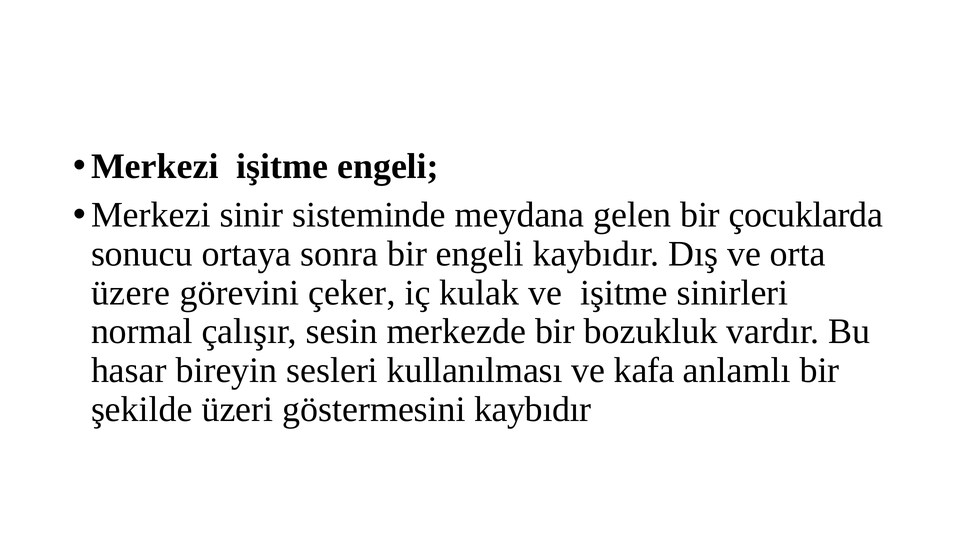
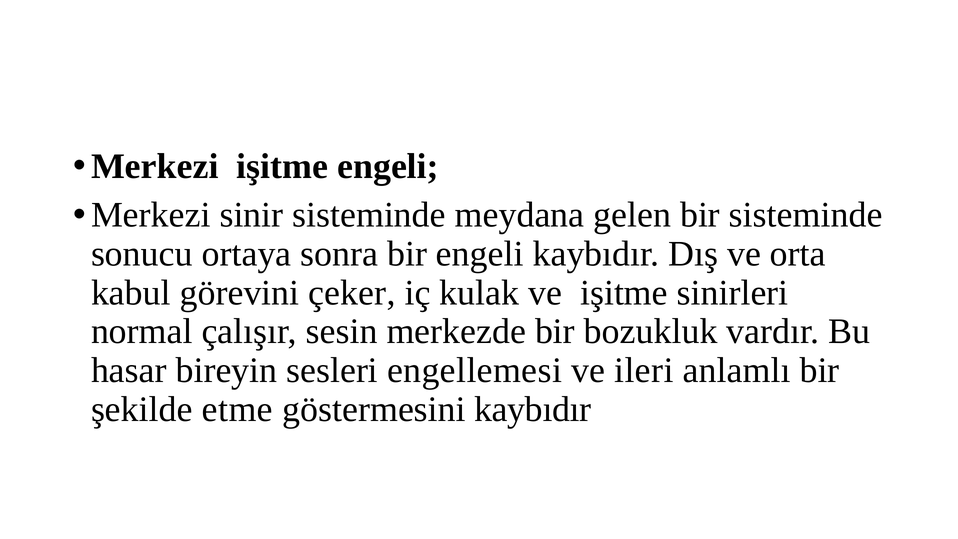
bir çocuklarda: çocuklarda -> sisteminde (806, 215)
üzere: üzere -> kabul (131, 293)
kullanılması: kullanılması -> engellemesi (474, 370)
kafa: kafa -> ileri (644, 370)
üzeri: üzeri -> etme (237, 409)
